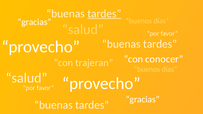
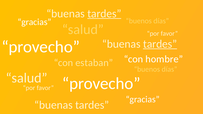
tardes underline: none -> present (160, 44)
conocer: conocer -> hombre (164, 59)
trajeran: trajeran -> estaban (94, 63)
